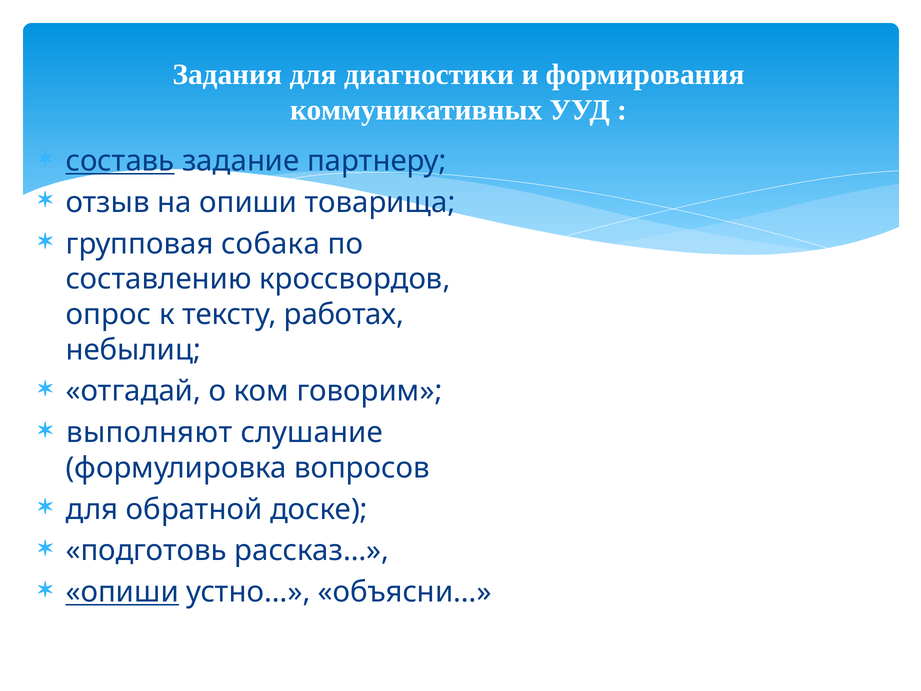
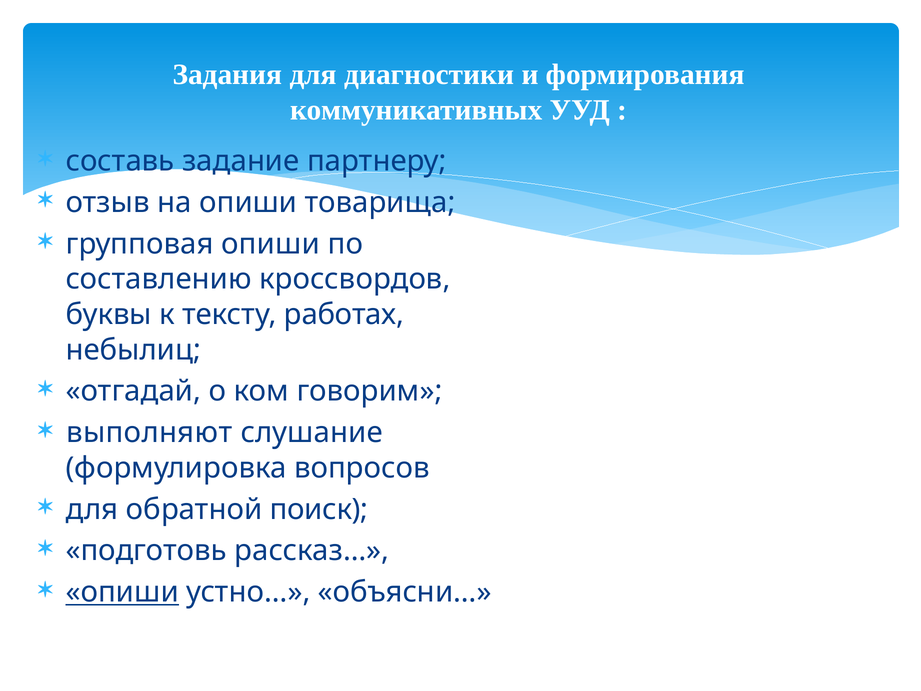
составь underline: present -> none (120, 161)
групповая собака: собака -> опиши (271, 244)
опрос: опрос -> буквы (109, 314)
доске: доске -> поиск (319, 509)
